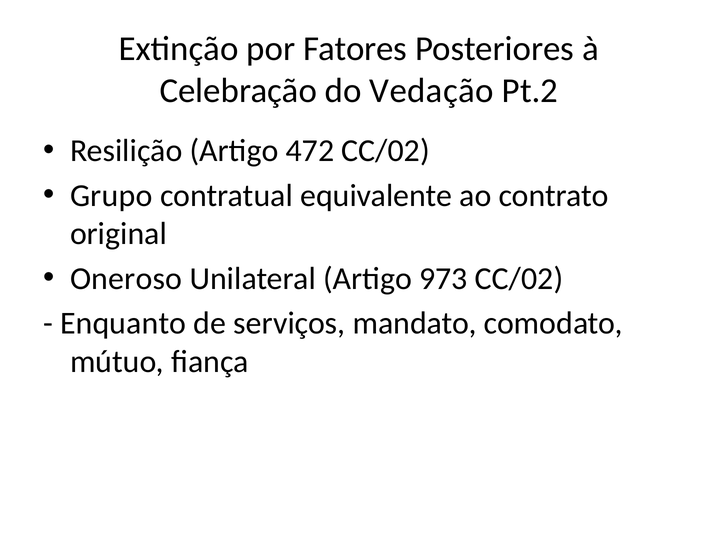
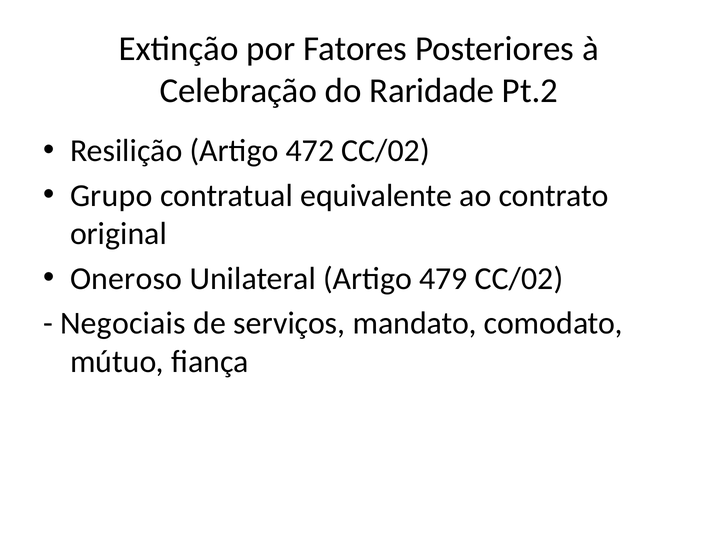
Vedação: Vedação -> Raridade (432, 90)
973: 973 -> 479 (443, 278)
Enquanto: Enquanto -> Negociais (123, 323)
